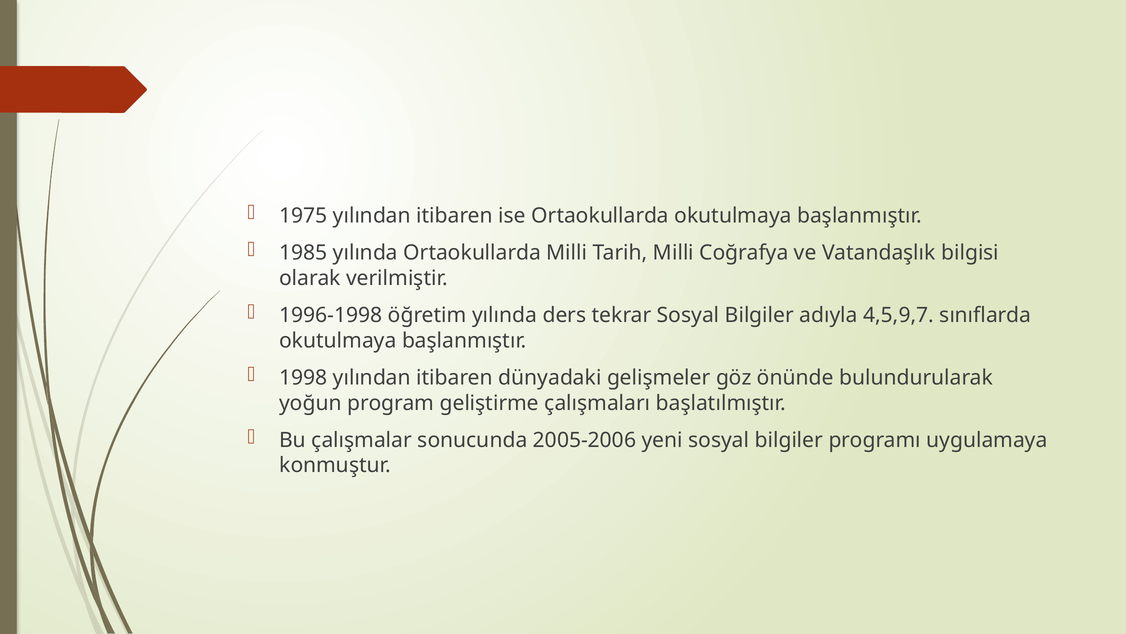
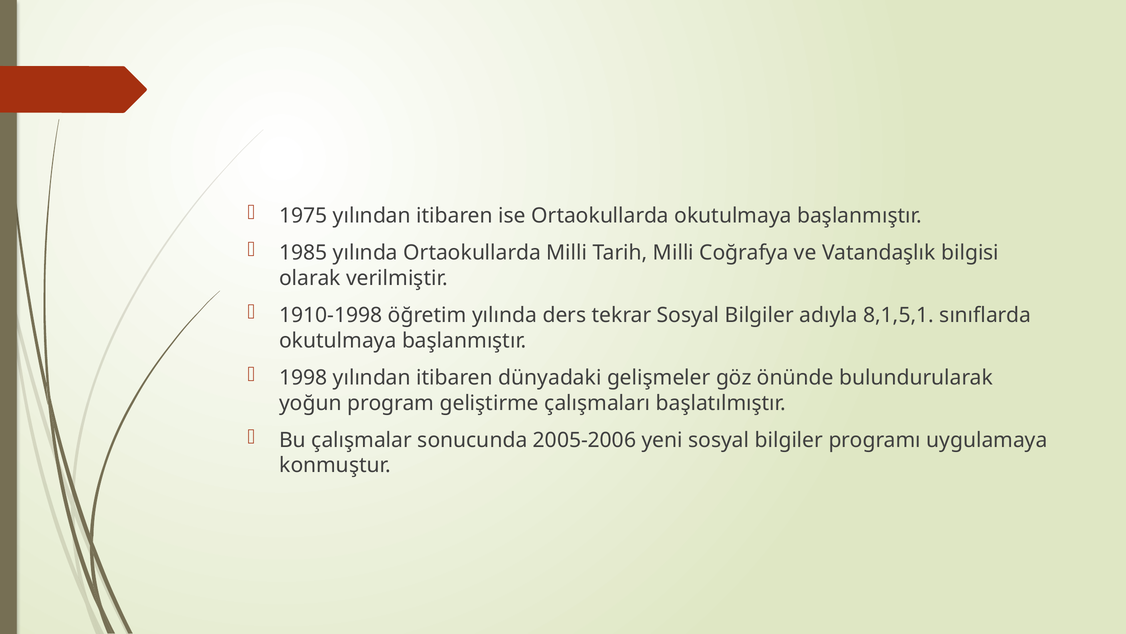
1996-1998: 1996-1998 -> 1910-1998 (331, 315)
4,5,9,7: 4,5,9,7 -> 8,1,5,1 (899, 315)
